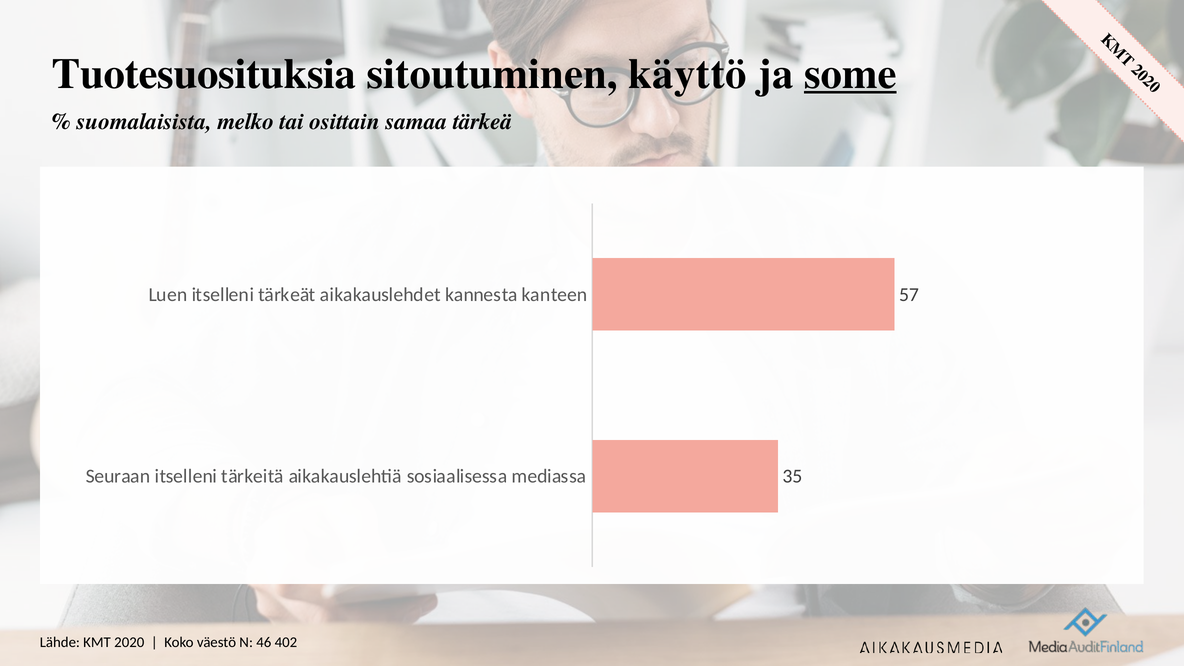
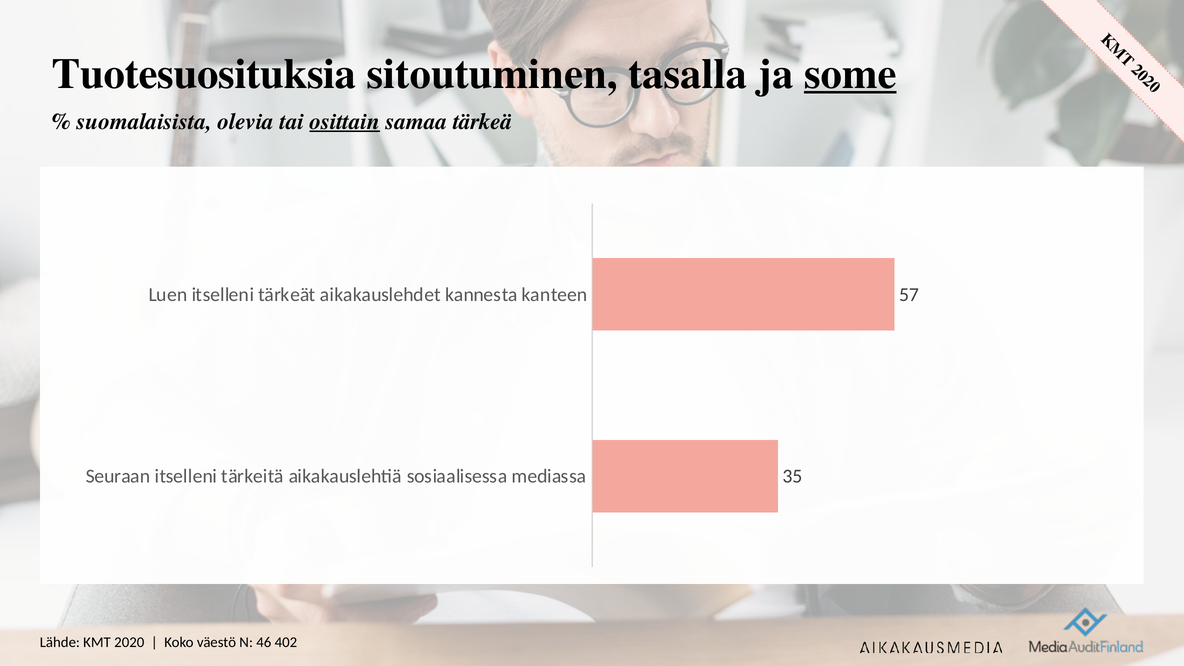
käyttö: käyttö -> tasalla (688, 74)
melko: melko -> olevia (246, 121)
osittain underline: none -> present (345, 121)
